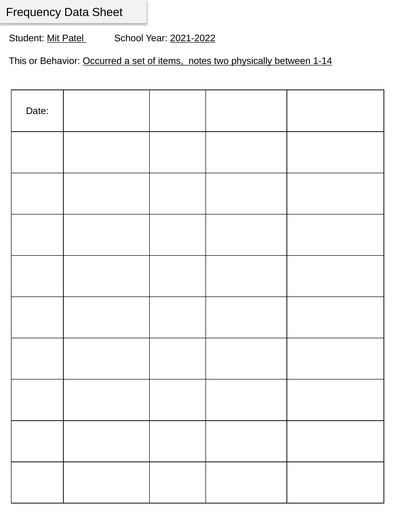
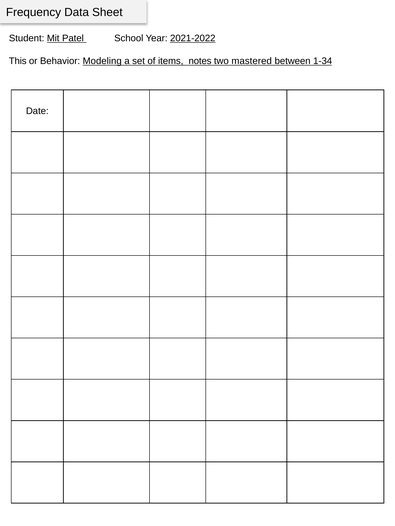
Occurred: Occurred -> Modeling (102, 61)
physically: physically -> mastered (252, 61)
1-14: 1-14 -> 1-34 (323, 61)
